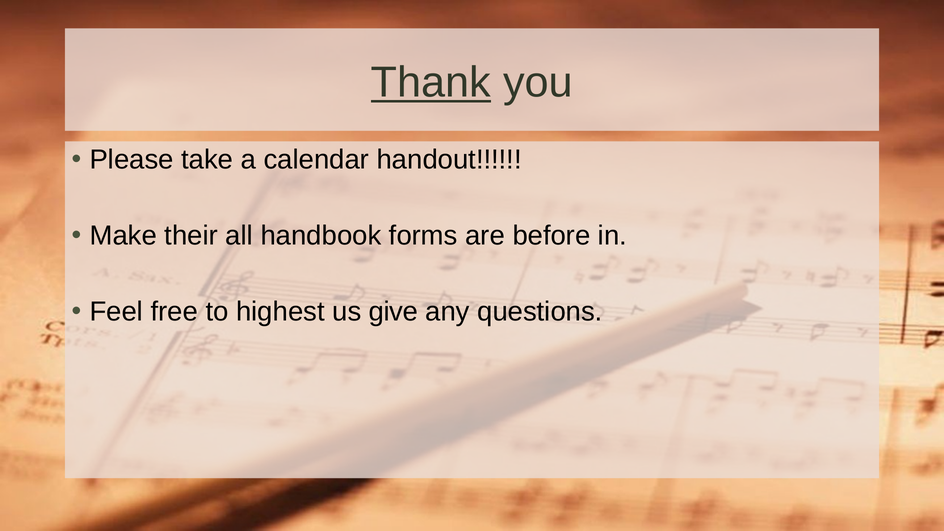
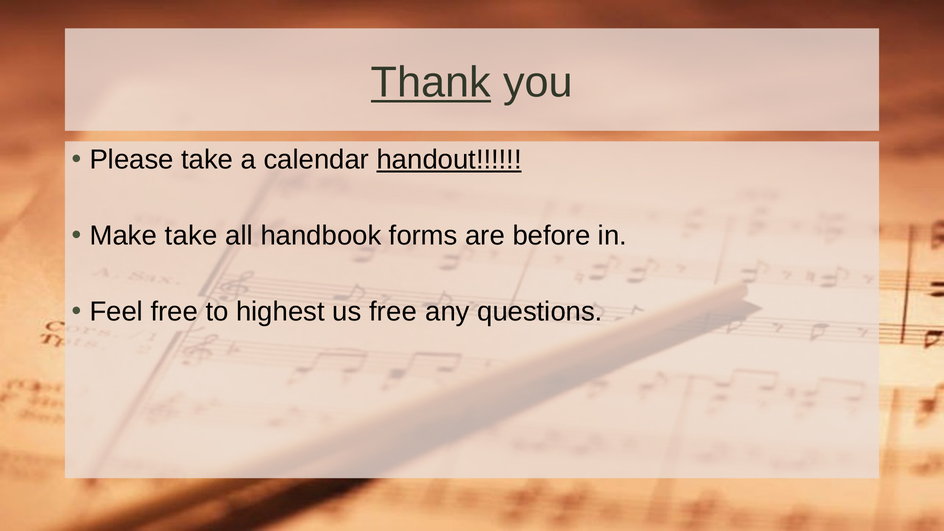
handout underline: none -> present (449, 160)
Make their: their -> take (191, 236)
us give: give -> free (393, 312)
